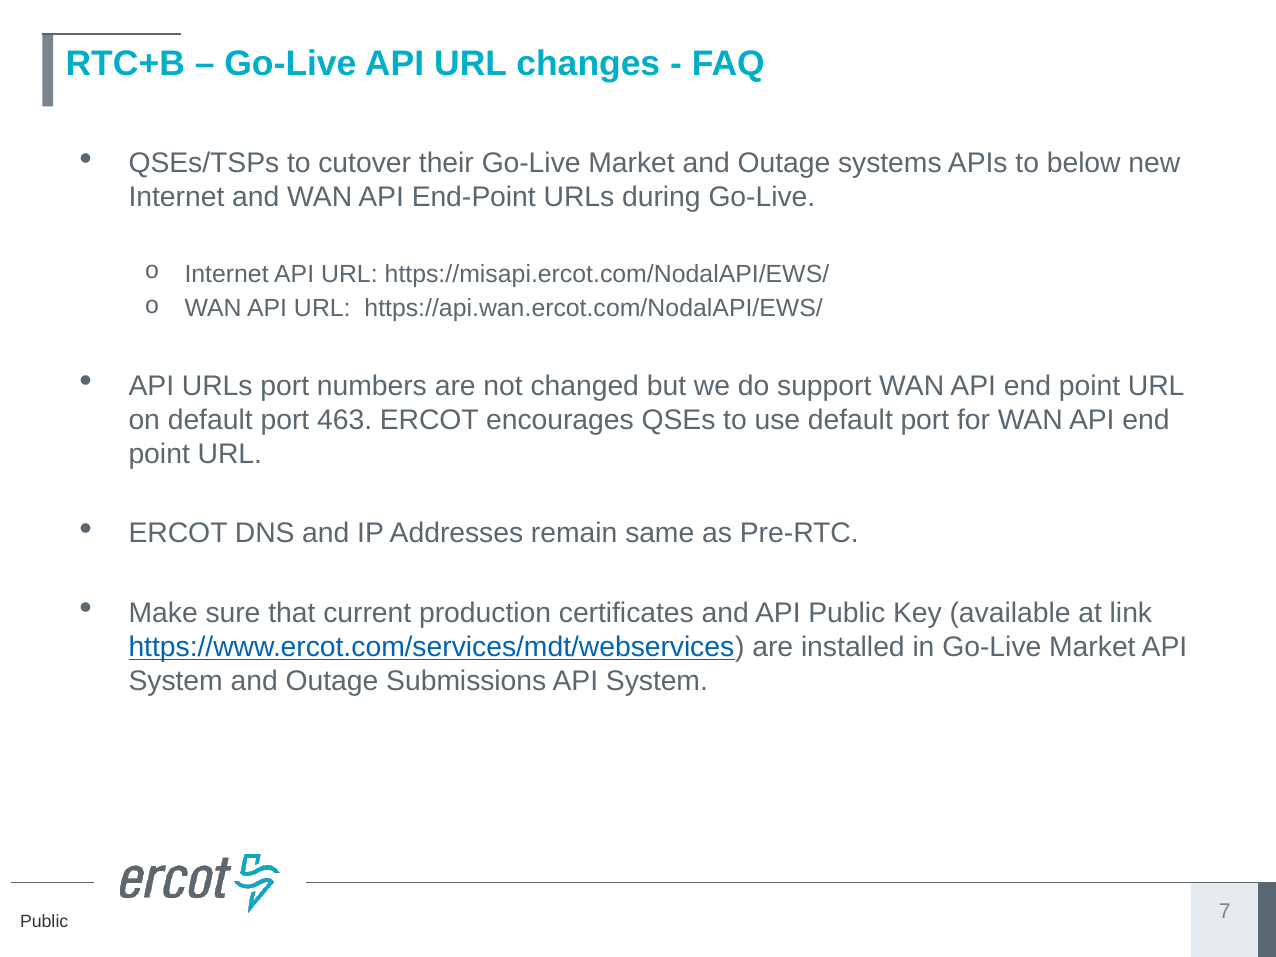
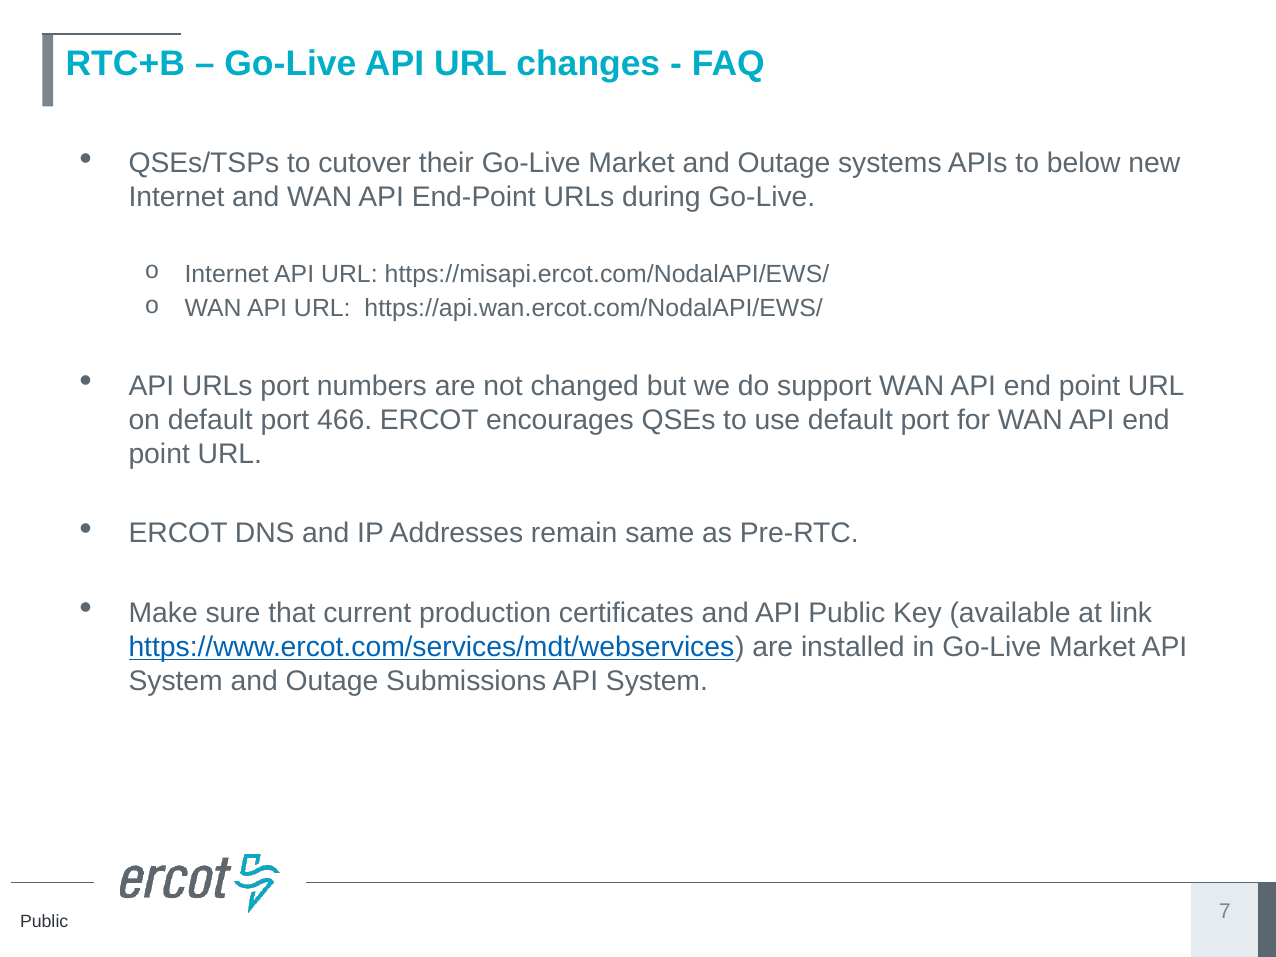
463: 463 -> 466 (345, 420)
